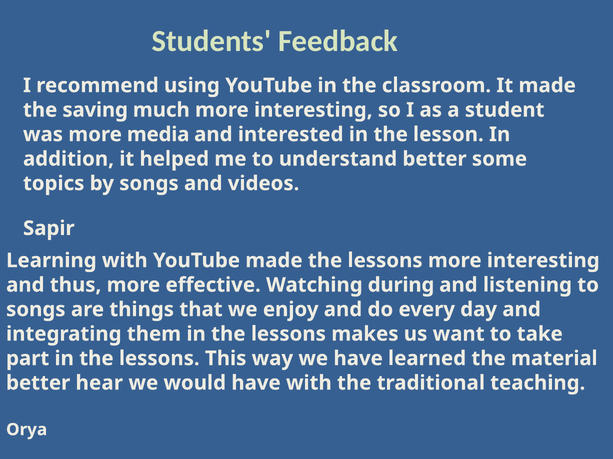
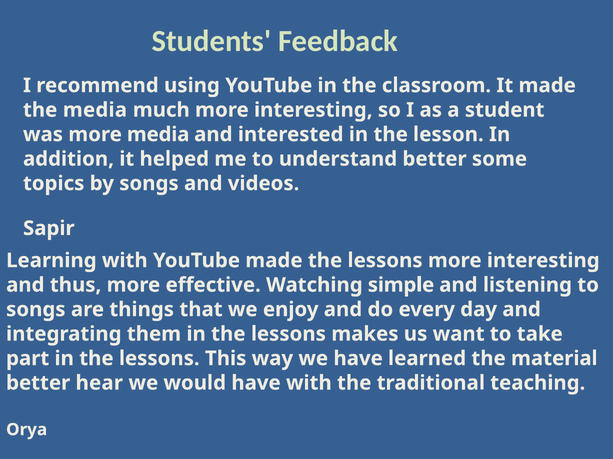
the saving: saving -> media (95, 110)
during: during -> simple (401, 285)
